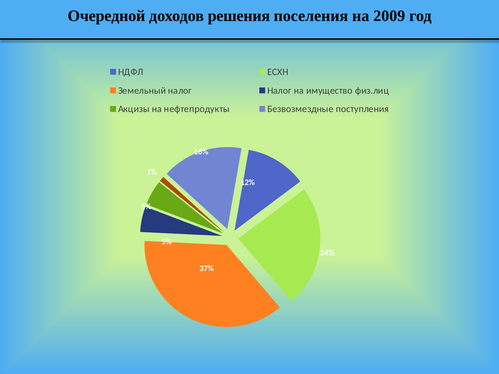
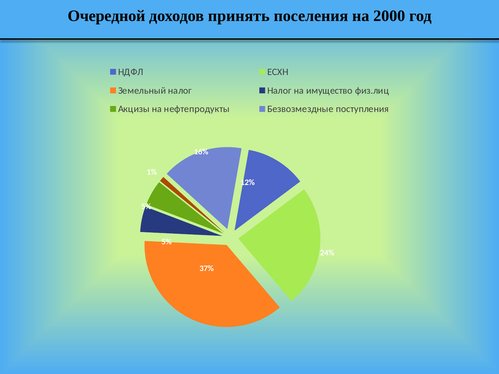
решения: решения -> принять (239, 16)
2009: 2009 -> 2000 (389, 16)
